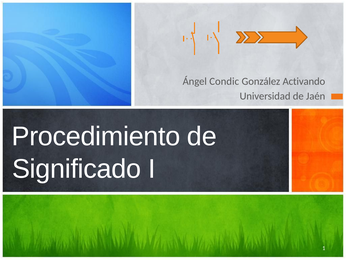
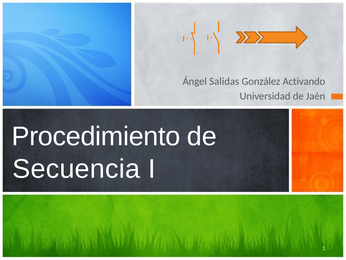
Condic: Condic -> Salidas (224, 81)
Significado: Significado -> Secuencia (76, 169)
